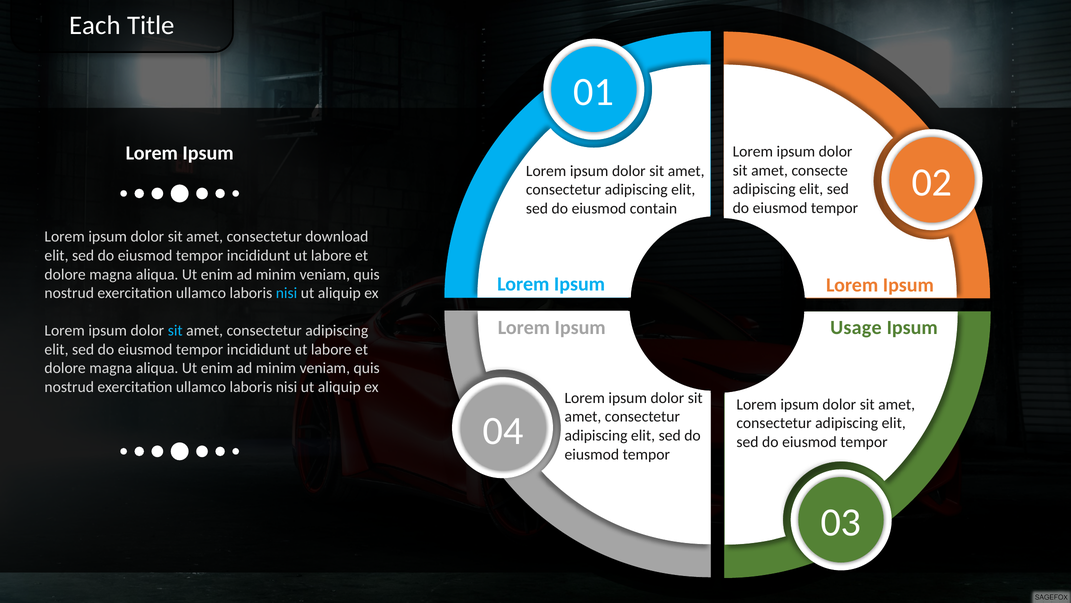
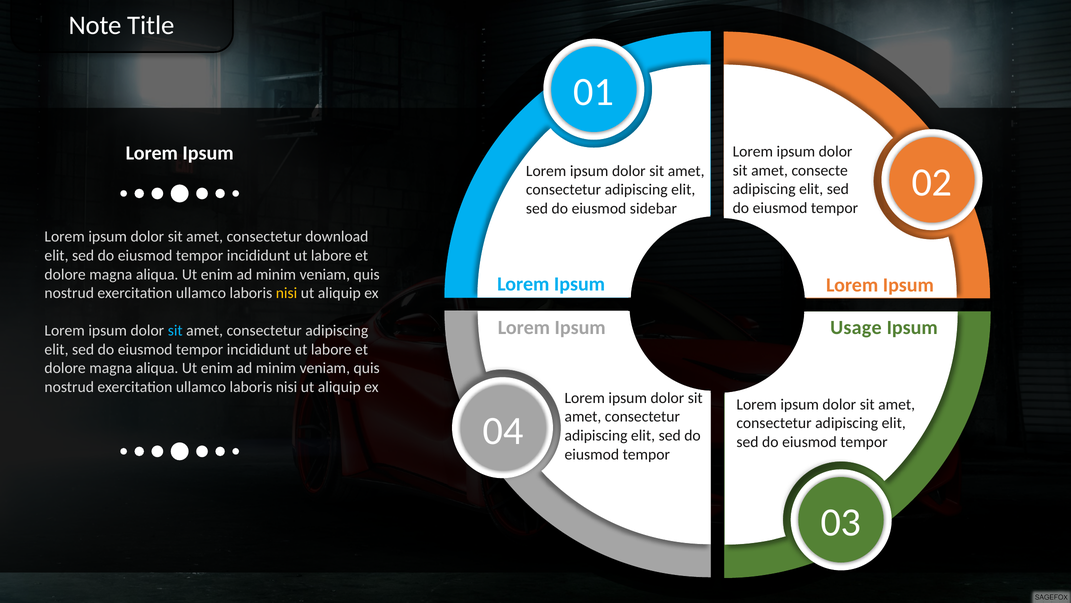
Each: Each -> Note (95, 25)
contain: contain -> sidebar (653, 208)
nisi colour: light blue -> yellow (287, 293)
